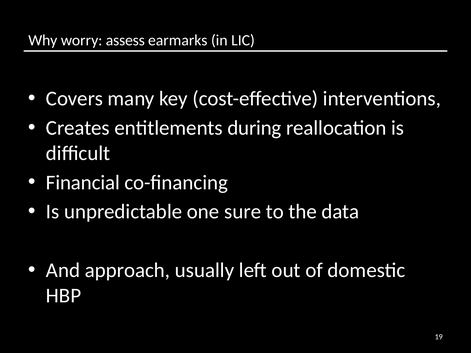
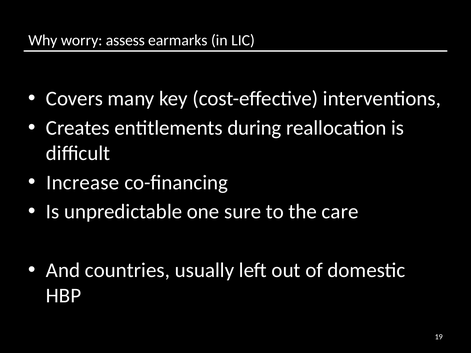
Financial: Financial -> Increase (83, 183)
data: data -> care (340, 212)
approach: approach -> countries (127, 271)
